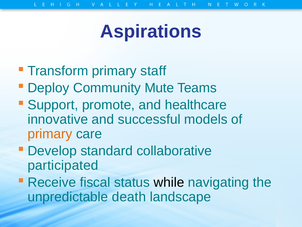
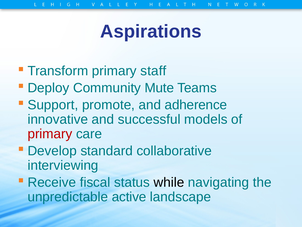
healthcare: healthcare -> adherence (196, 105)
primary colour: orange -> red (50, 134)
participated: participated -> interviewing (63, 165)
death: death -> active (129, 197)
